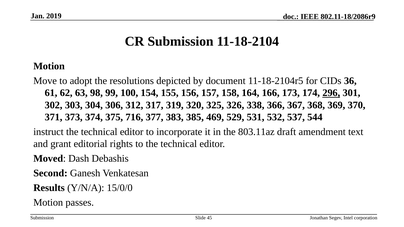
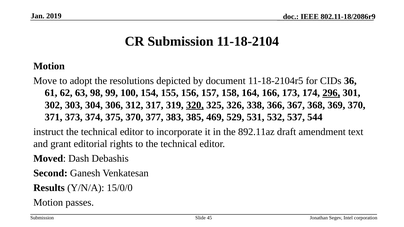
320 underline: none -> present (195, 105)
375 716: 716 -> 370 (134, 117)
803.11az: 803.11az -> 892.11az (256, 132)
